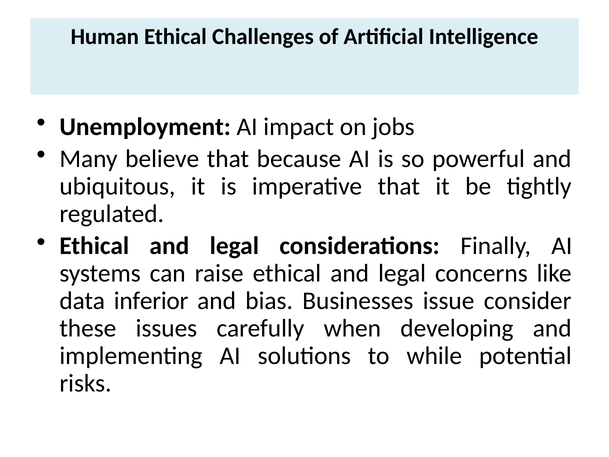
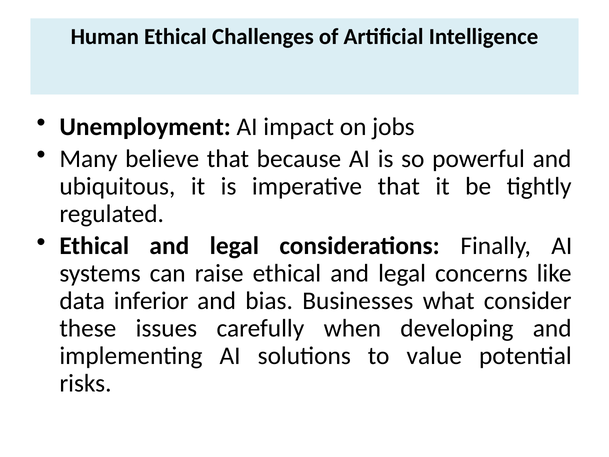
issue: issue -> what (449, 301)
while: while -> value (434, 356)
